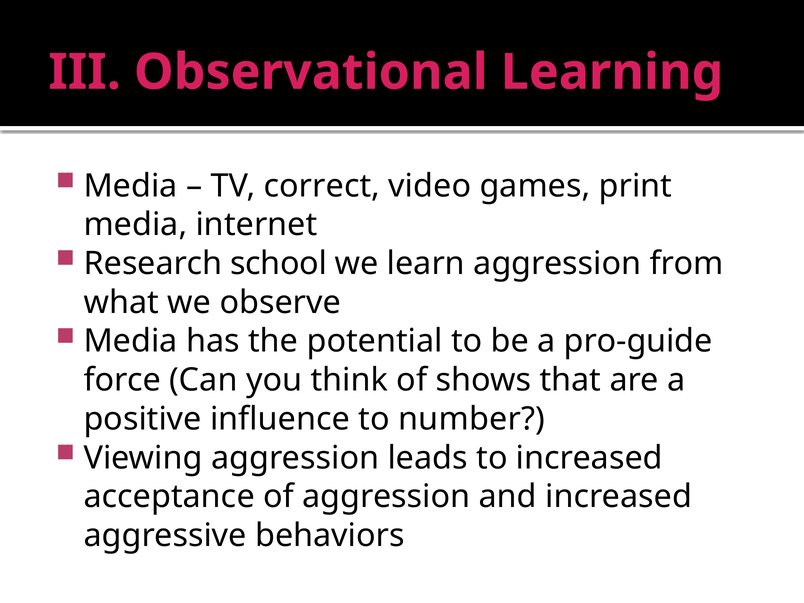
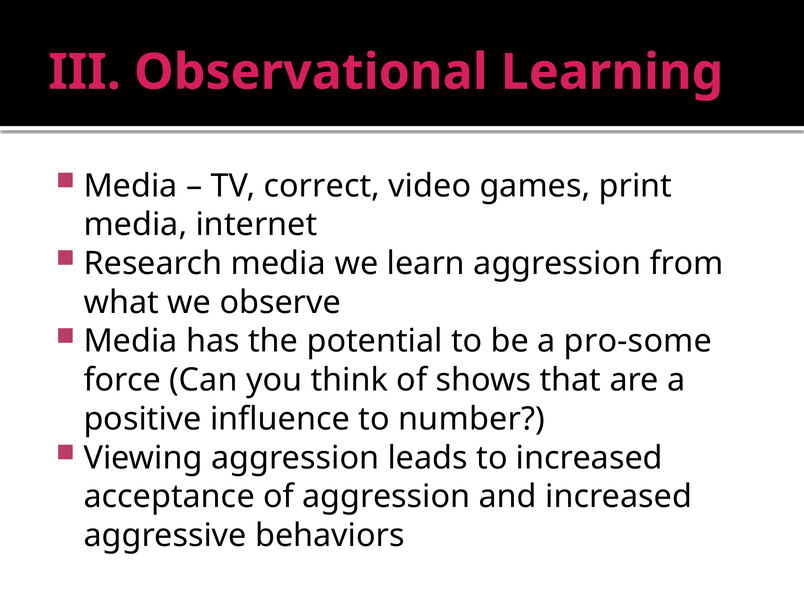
Research school: school -> media (278, 264)
pro-guide: pro-guide -> pro-some (638, 341)
